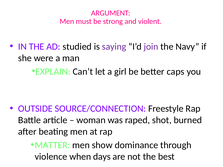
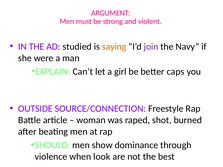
saying colour: purple -> orange (114, 47)
MATTER: MATTER -> SHOULD (52, 145)
days: days -> look (102, 157)
